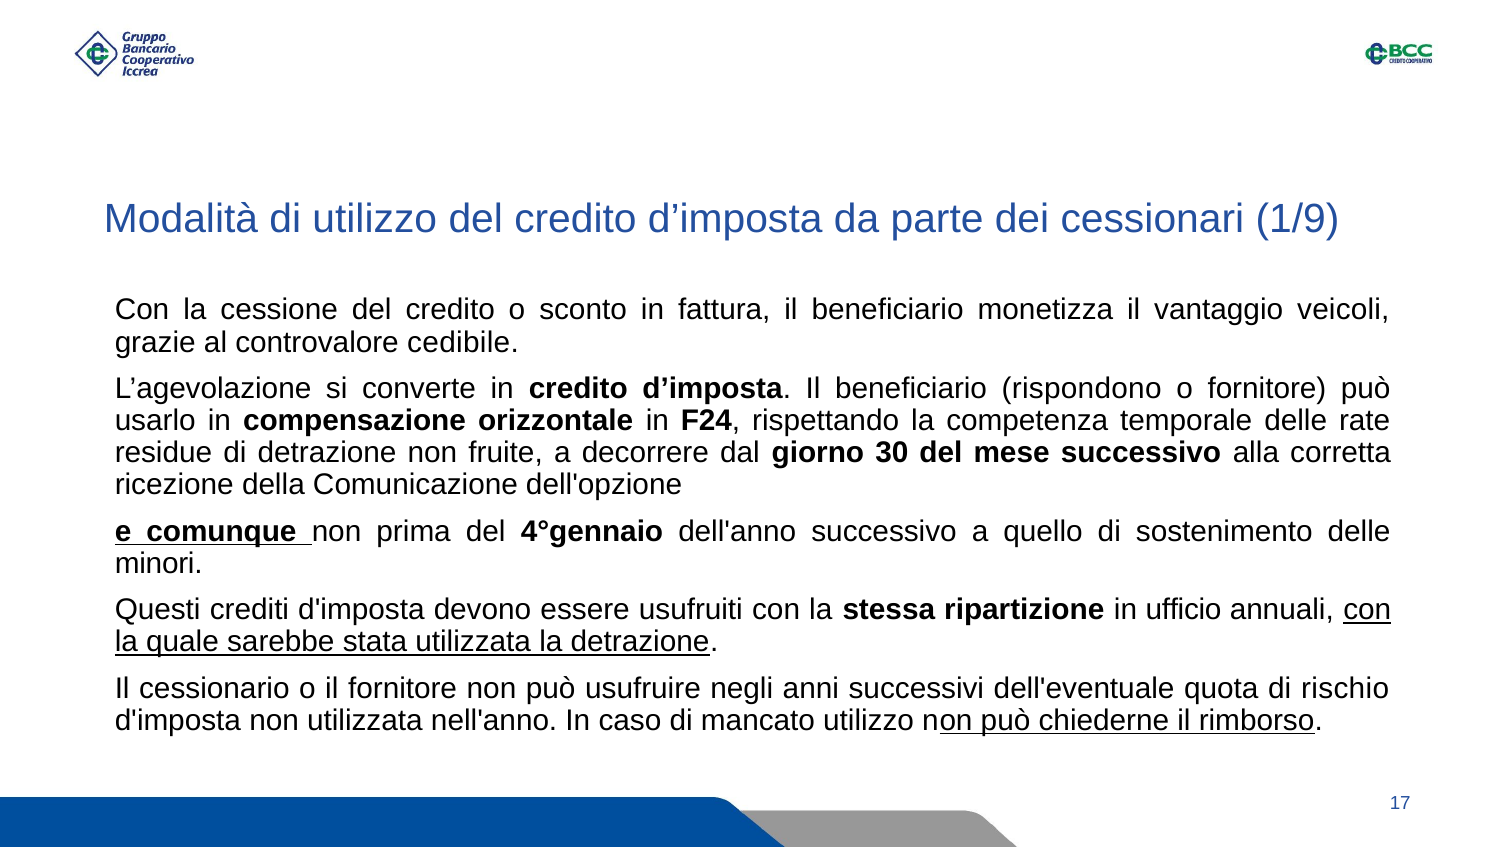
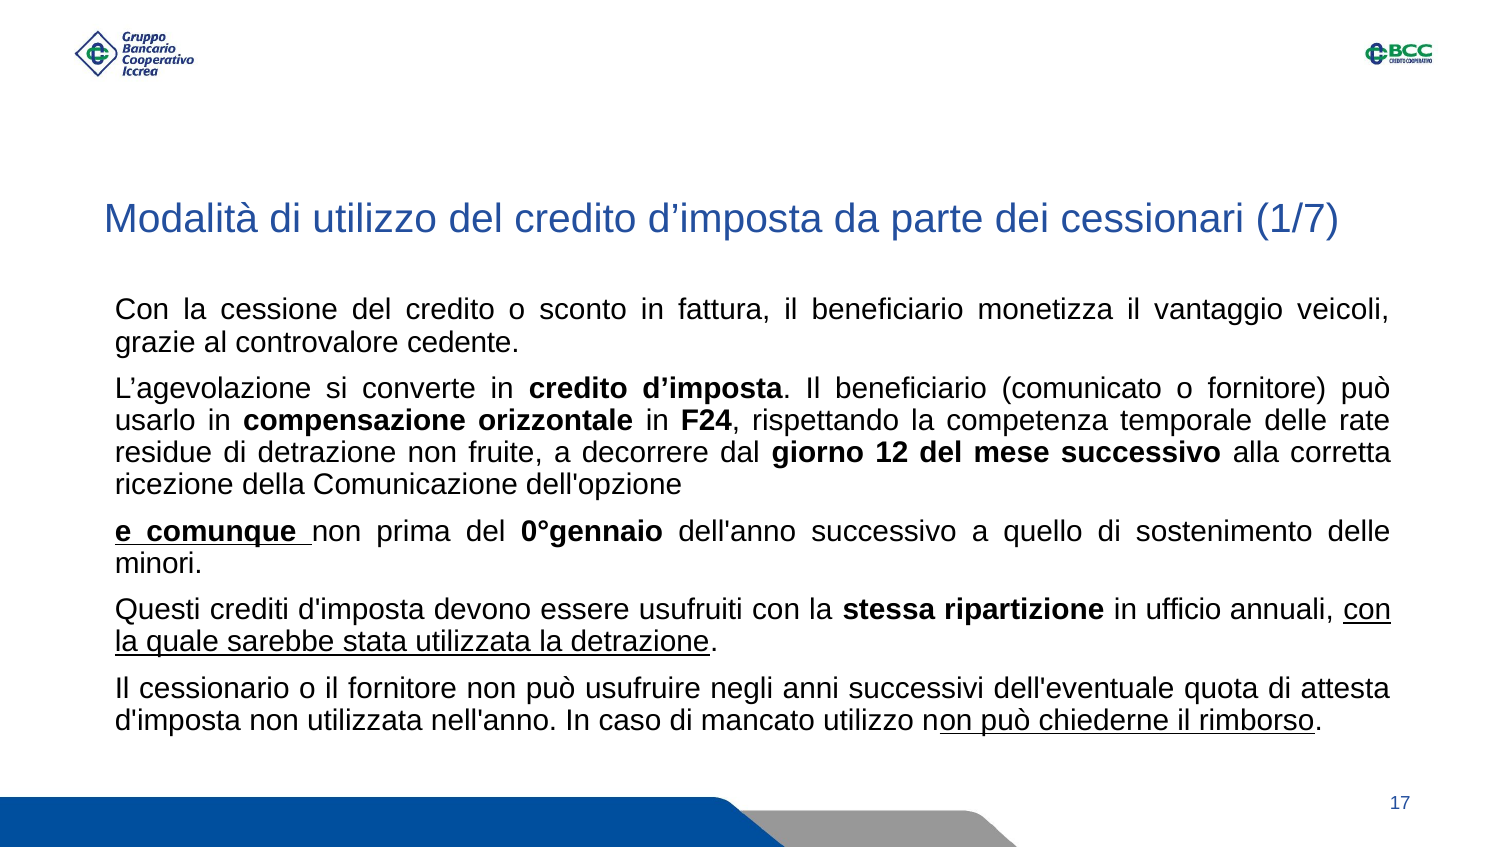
1/9: 1/9 -> 1/7 (1298, 219)
cedibile: cedibile -> cedente (463, 342)
rispondono: rispondono -> comunicato (1082, 389)
30: 30 -> 12 (892, 453)
4°gennaio: 4°gennaio -> 0°gennaio (592, 531)
rischio: rischio -> attesta (1345, 688)
